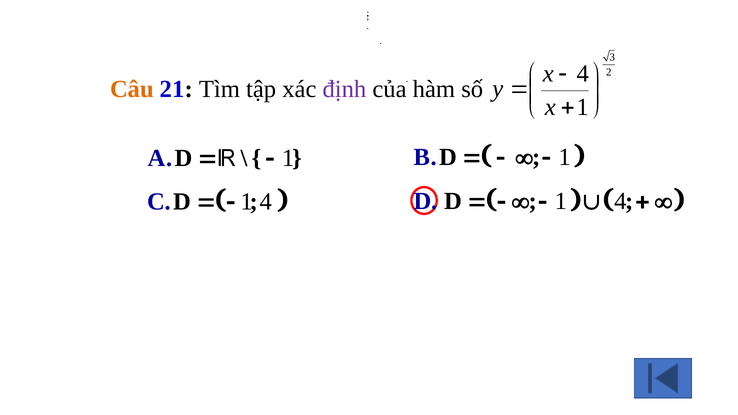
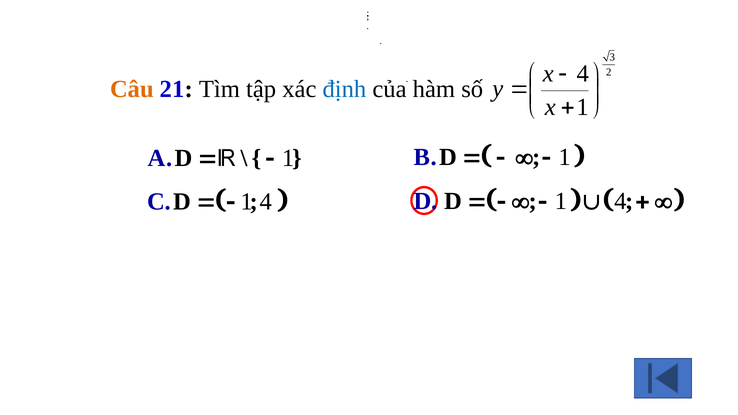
định colour: purple -> blue (344, 89)
